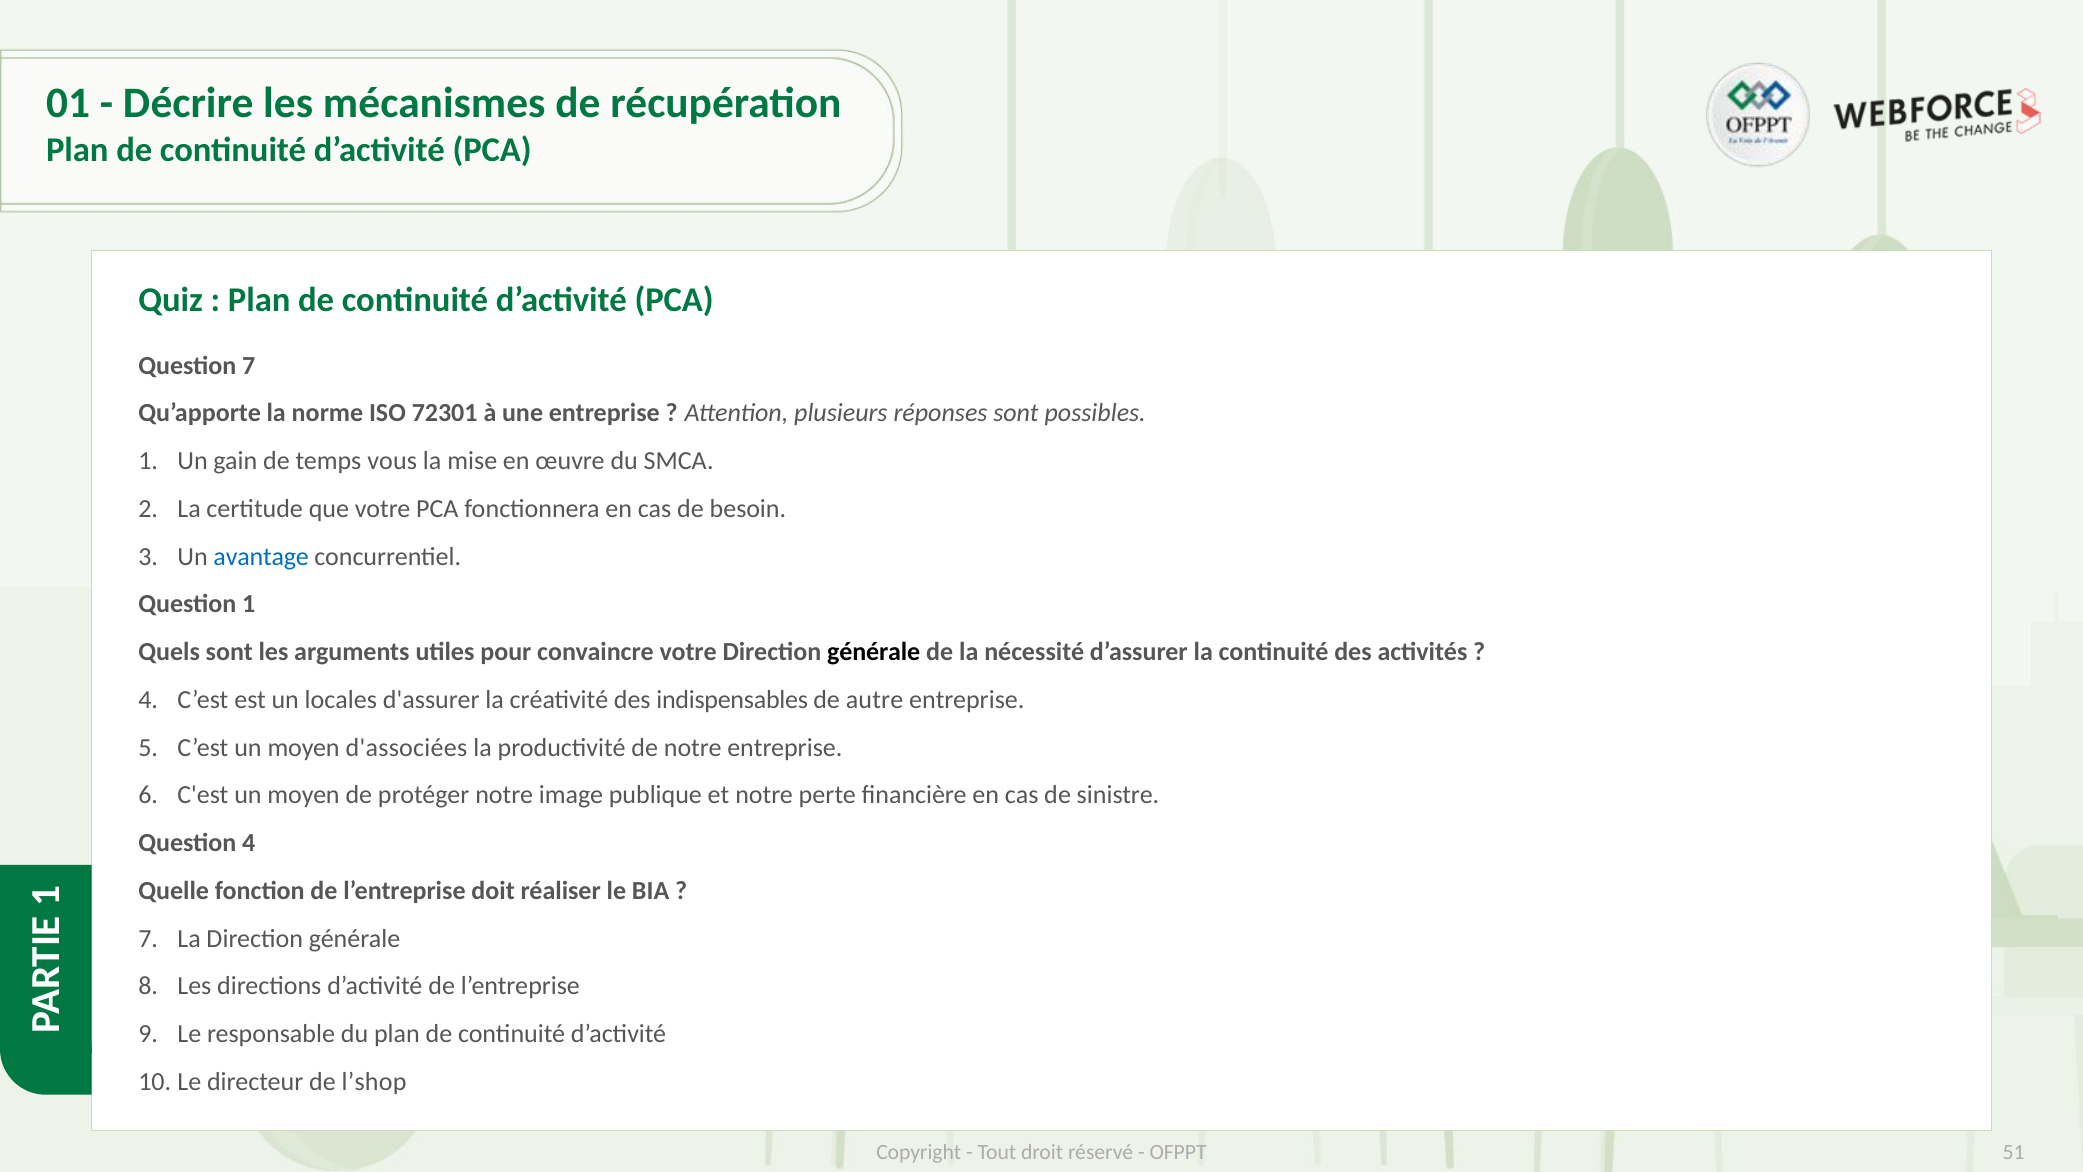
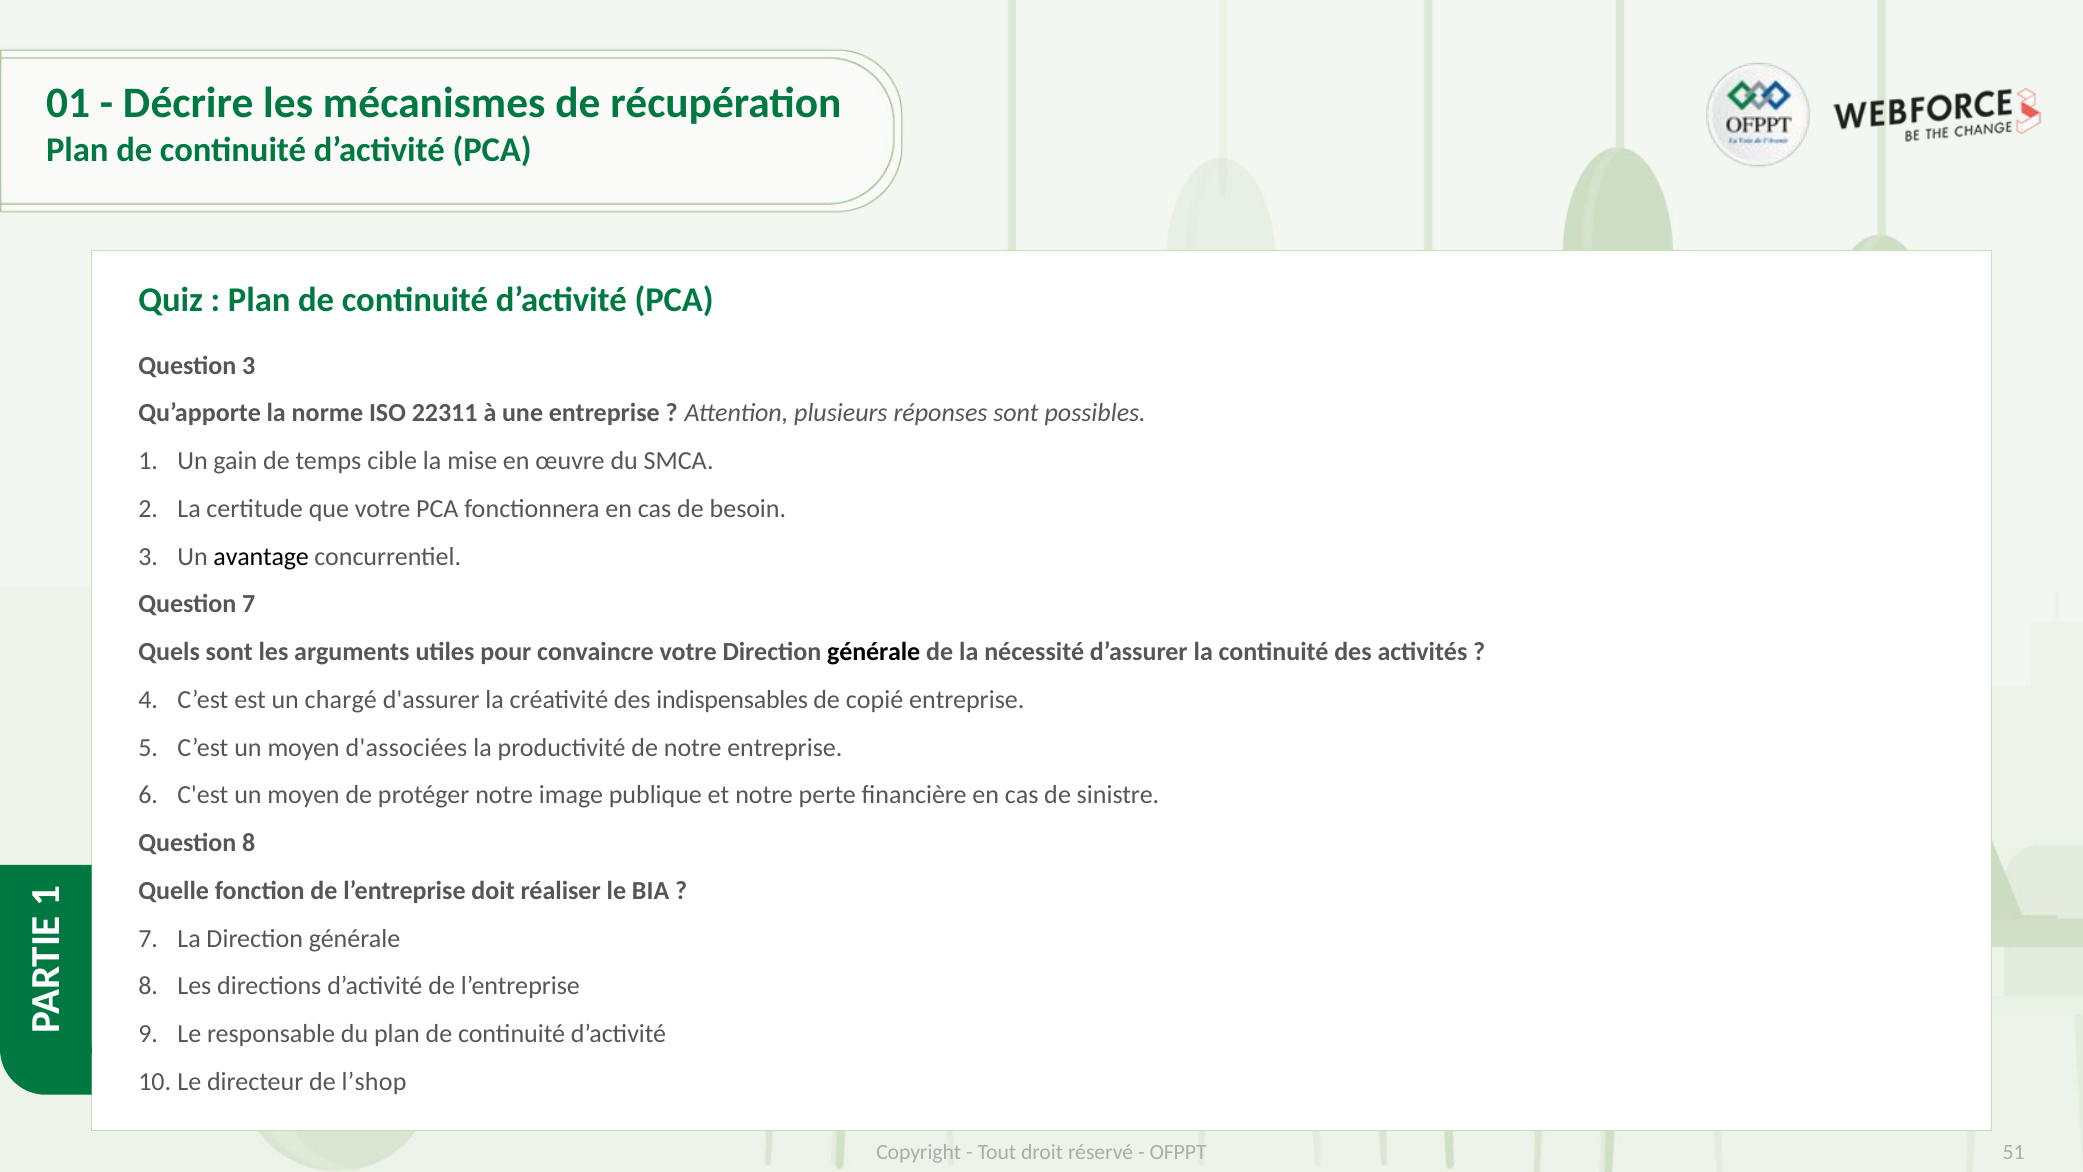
Question 7: 7 -> 3 (249, 365)
72301: 72301 -> 22311 (445, 413)
vous: vous -> cible (392, 461)
avantage colour: blue -> black (261, 556)
Question 1: 1 -> 7 (249, 604)
locales: locales -> chargé (341, 700)
autre: autre -> copié (875, 700)
Question 4: 4 -> 8 (249, 843)
